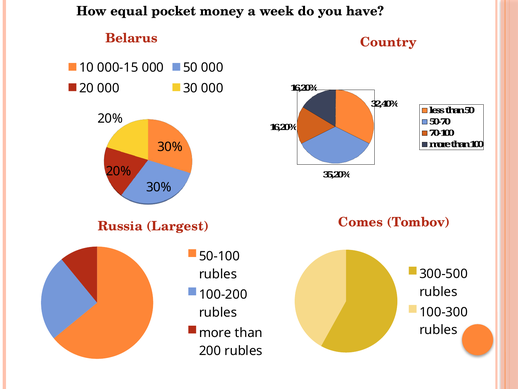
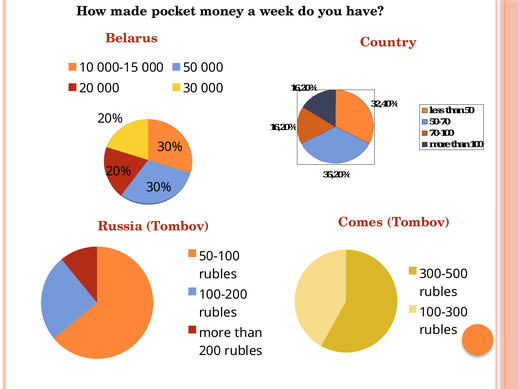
equal: equal -> made (129, 11)
Russia Largest: Largest -> Tombov (178, 226)
